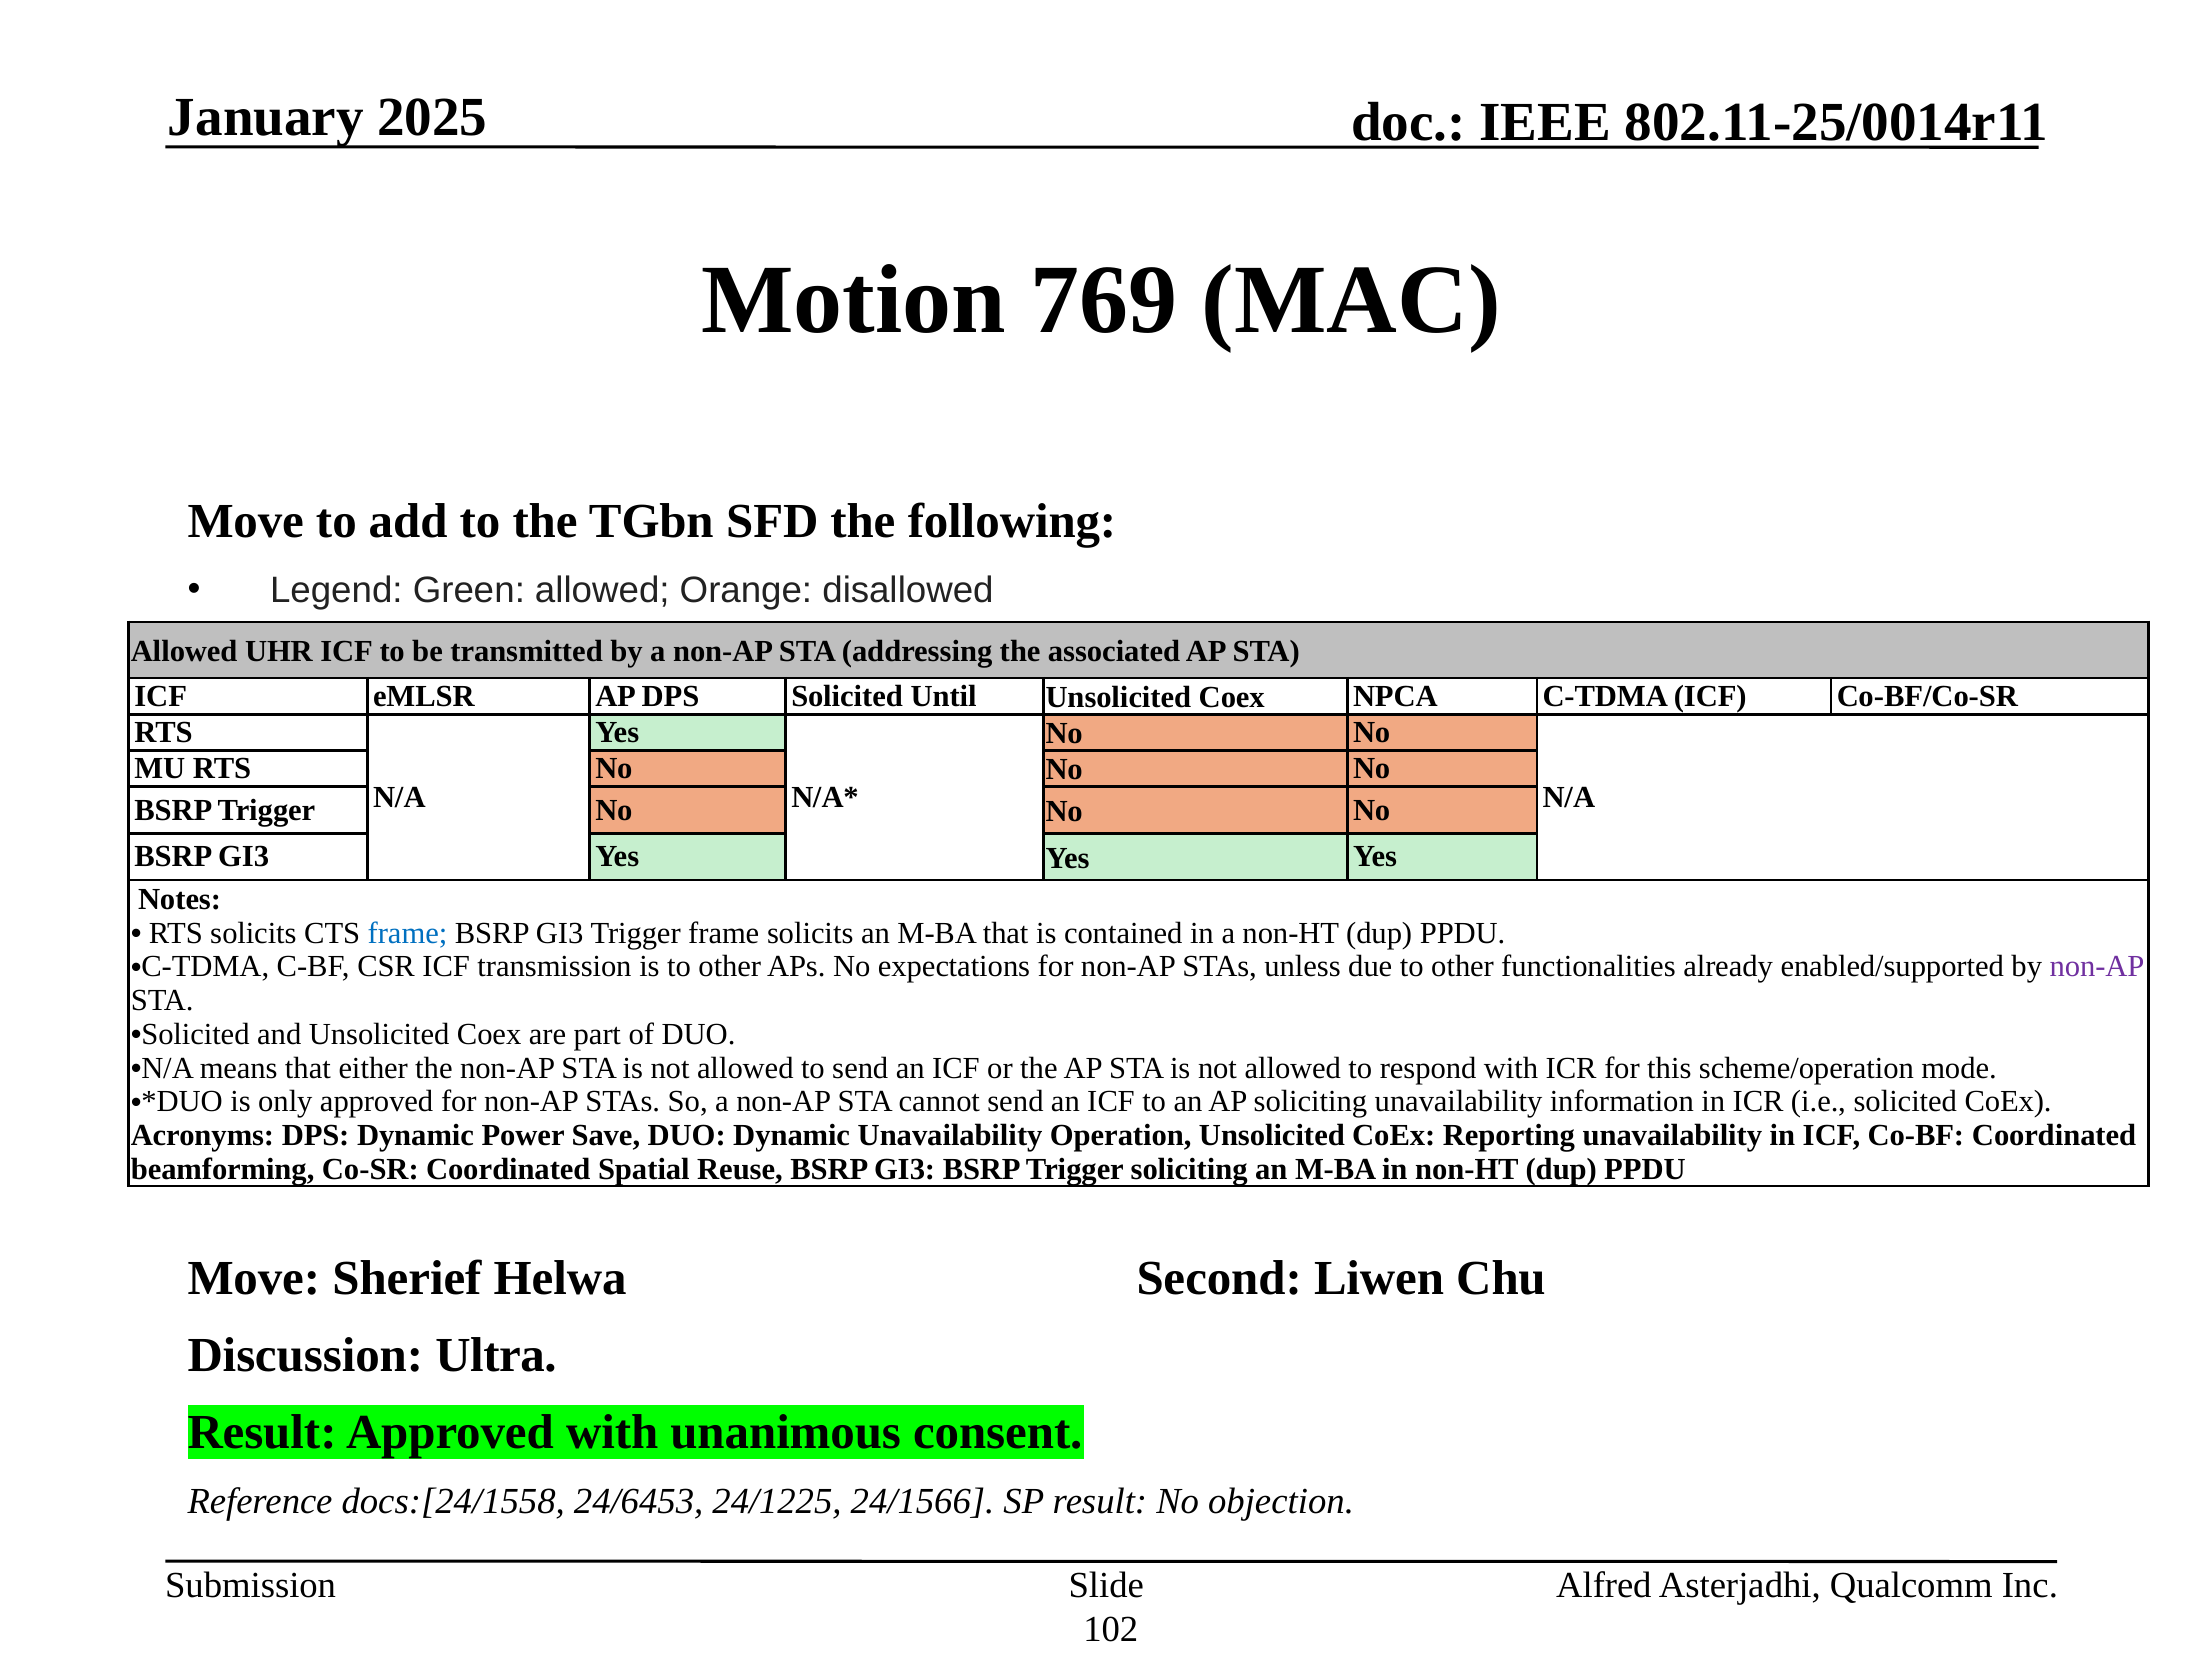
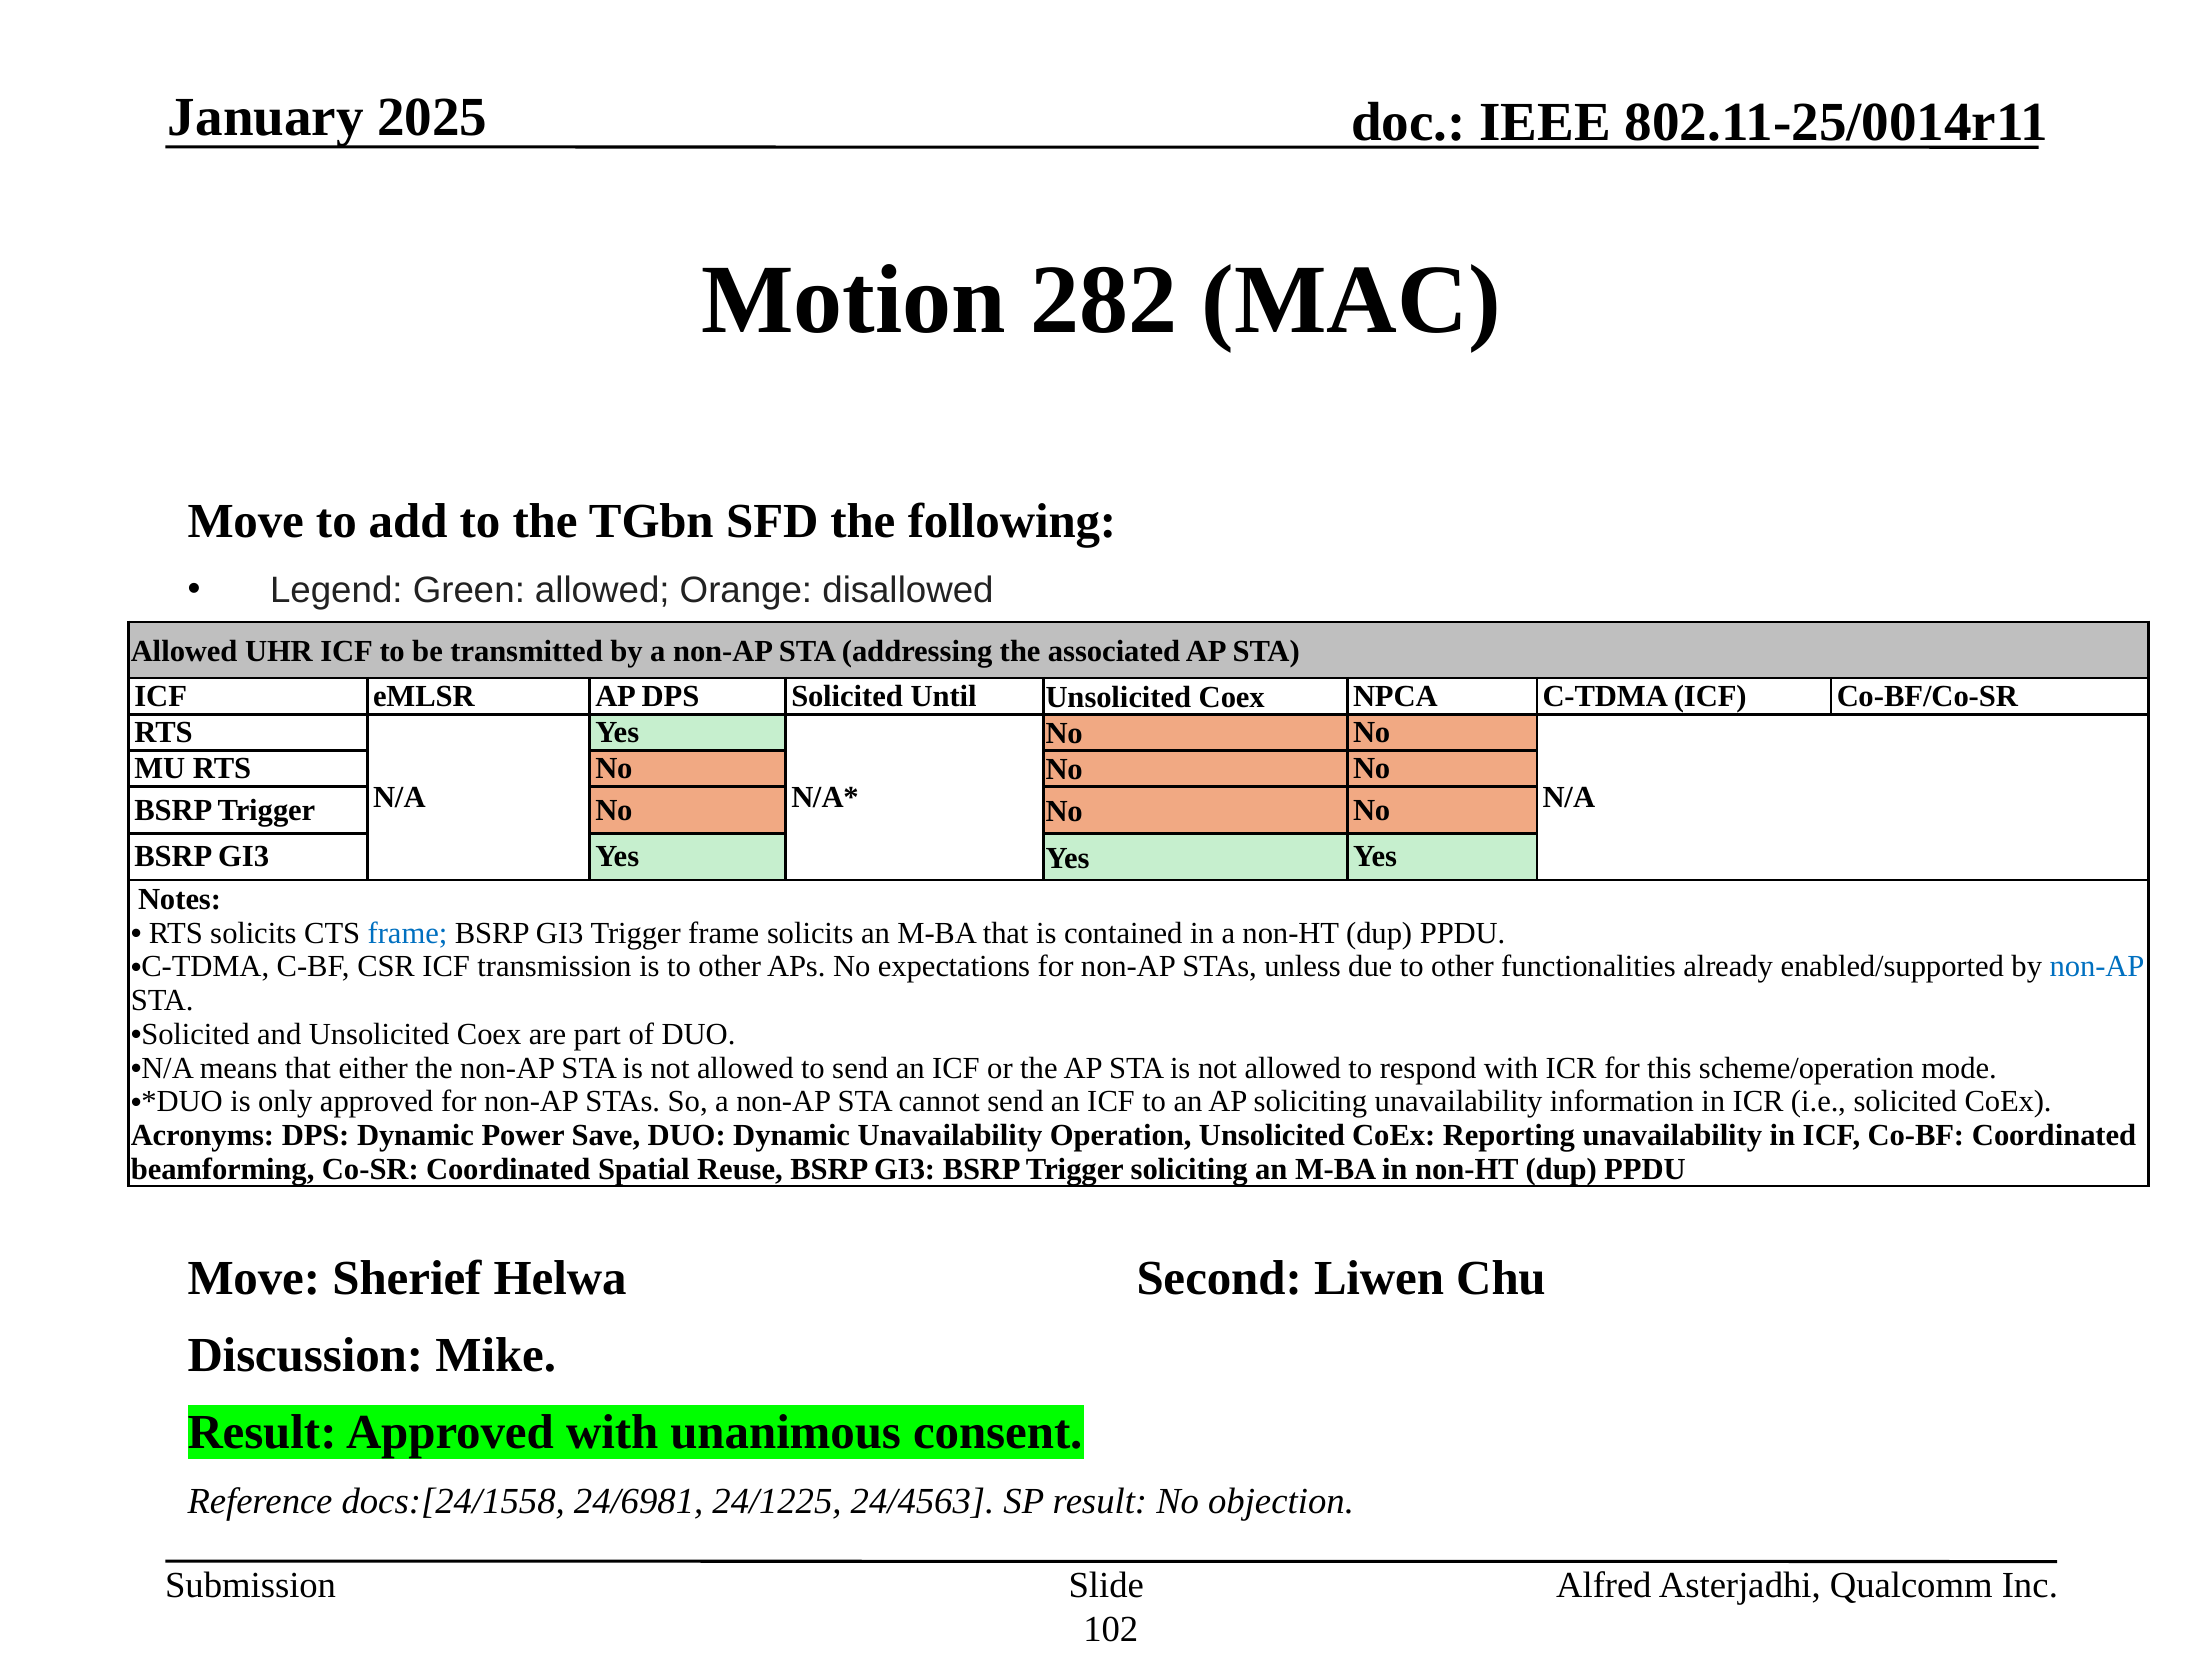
769: 769 -> 282 (1104, 300)
non-AP colour: purple -> blue (2097, 967)
Ultra: Ultra -> Mike (496, 1355)
24/6453: 24/6453 -> 24/6981 (639, 1501)
24/1566: 24/1566 -> 24/4563 (923, 1501)
